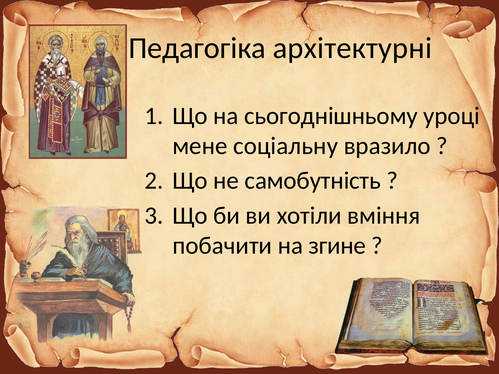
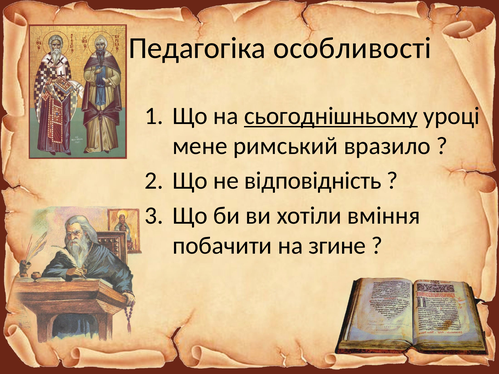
архітектурні: архітектурні -> особливості (352, 48)
сьогоднішньому underline: none -> present (331, 116)
соціальну: соціальну -> римський (286, 146)
самобутність: самобутність -> відповідність (313, 181)
